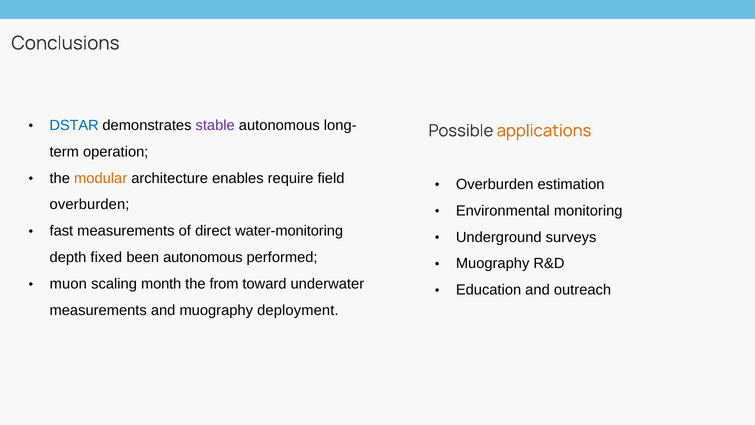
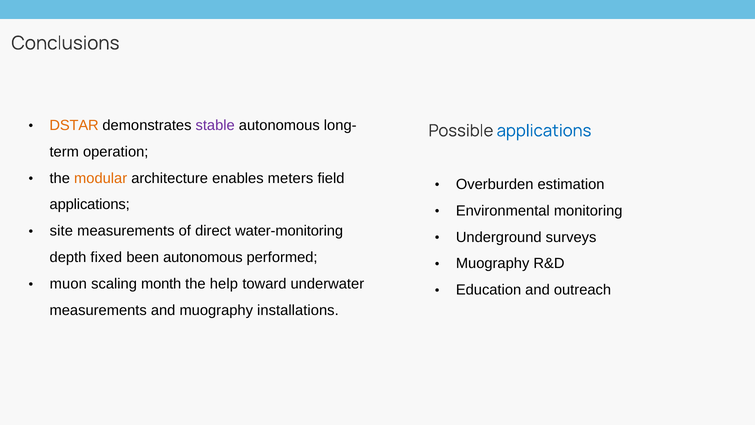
DSTAR colour: blue -> orange (74, 125)
applications colour: orange -> blue (544, 131)
require: require -> meters (290, 178)
overburden: overburden -> applications (90, 205)
fast: fast -> site (61, 231)
from: from -> help (224, 284)
deployment: deployment -> installations (298, 310)
